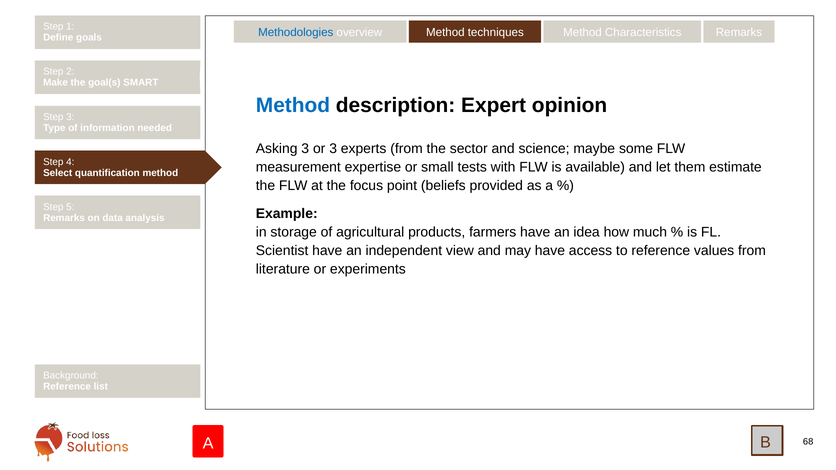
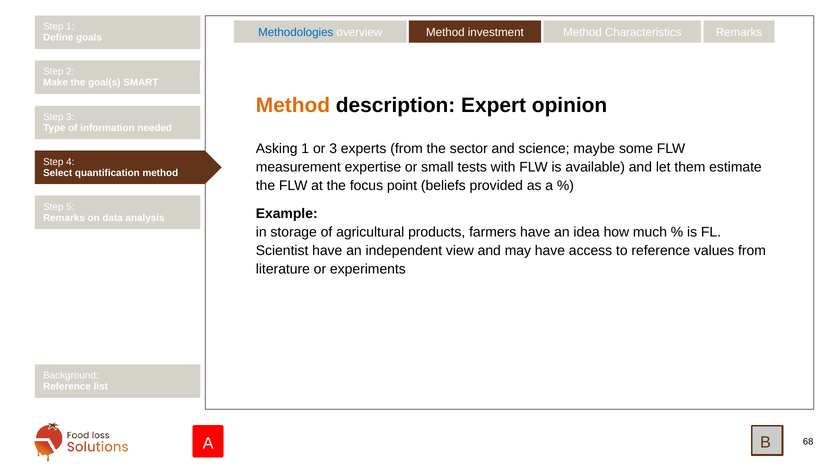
techniques: techniques -> investment (496, 33)
Method colour: blue -> orange (293, 105)
Asking 3: 3 -> 1 (305, 149)
